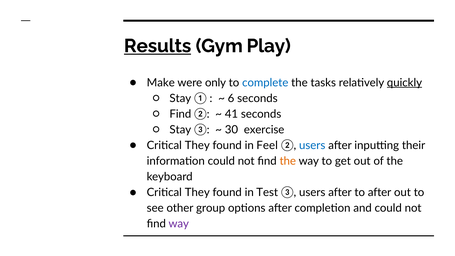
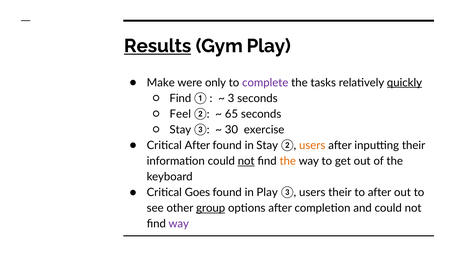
complete colour: blue -> purple (265, 83)
Stay: Stay -> Find (180, 98)
6: 6 -> 3 (231, 98)
Find: Find -> Feel (180, 114)
41: 41 -> 65 (231, 114)
They: They -> After (197, 145)
in Feel: Feel -> Stay (267, 145)
users colour: blue -> orange (312, 145)
not underline: none -> present (246, 161)
They: They -> Goes (197, 192)
in Test: Test -> Play (267, 192)
③ users after: after -> their (340, 192)
group underline: none -> present (211, 208)
